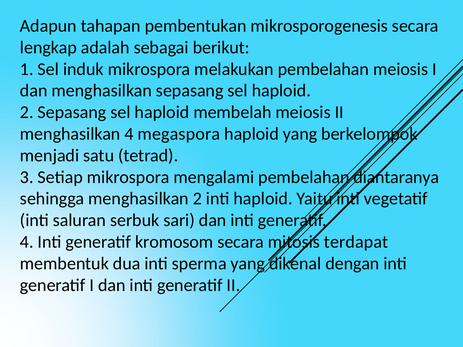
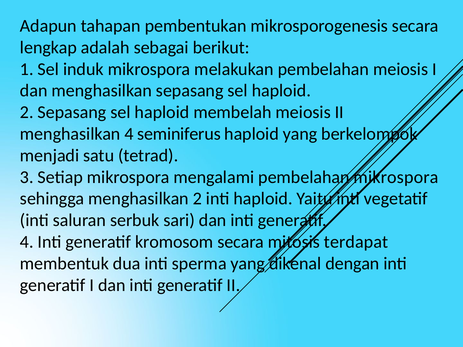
megaspora: megaspora -> seminiferus (179, 134)
pembelahan diantaranya: diantaranya -> mikrospora (396, 177)
